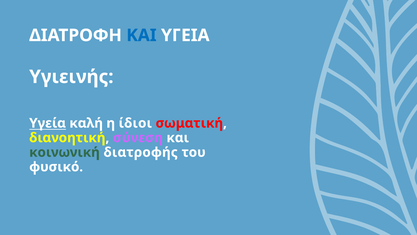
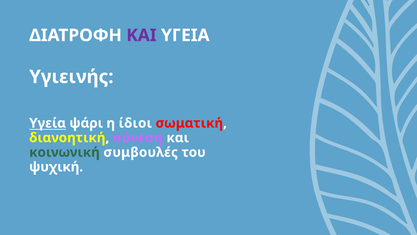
ΚΑΙ colour: blue -> purple (141, 35)
καλή: καλή -> ψάρι (86, 123)
διατροφής: διατροφής -> συμβουλές (141, 152)
φυσικό: φυσικό -> ψυχική (56, 167)
